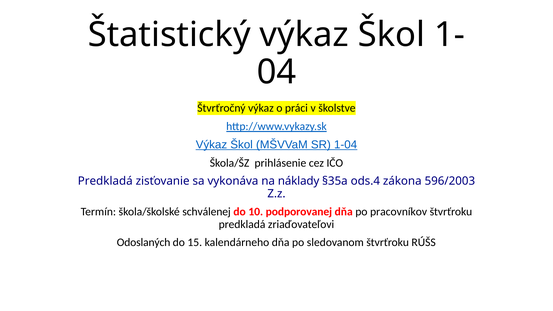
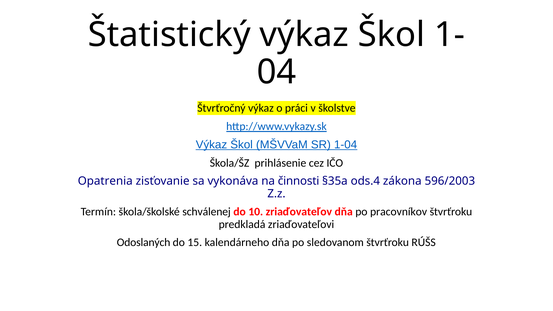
Predkladá: Predkladá -> Opatrenia (105, 181)
náklady: náklady -> činnosti (299, 181)
podporovanej: podporovanej -> zriaďovateľov (299, 212)
